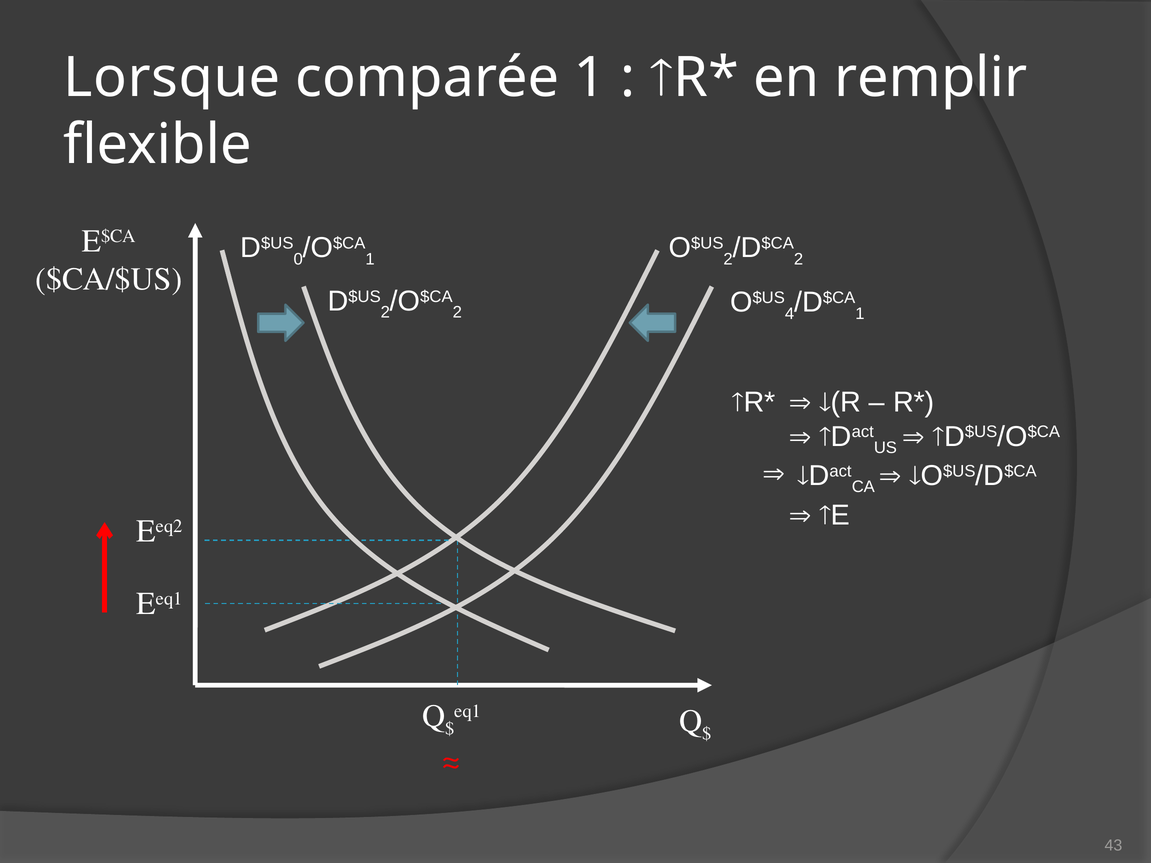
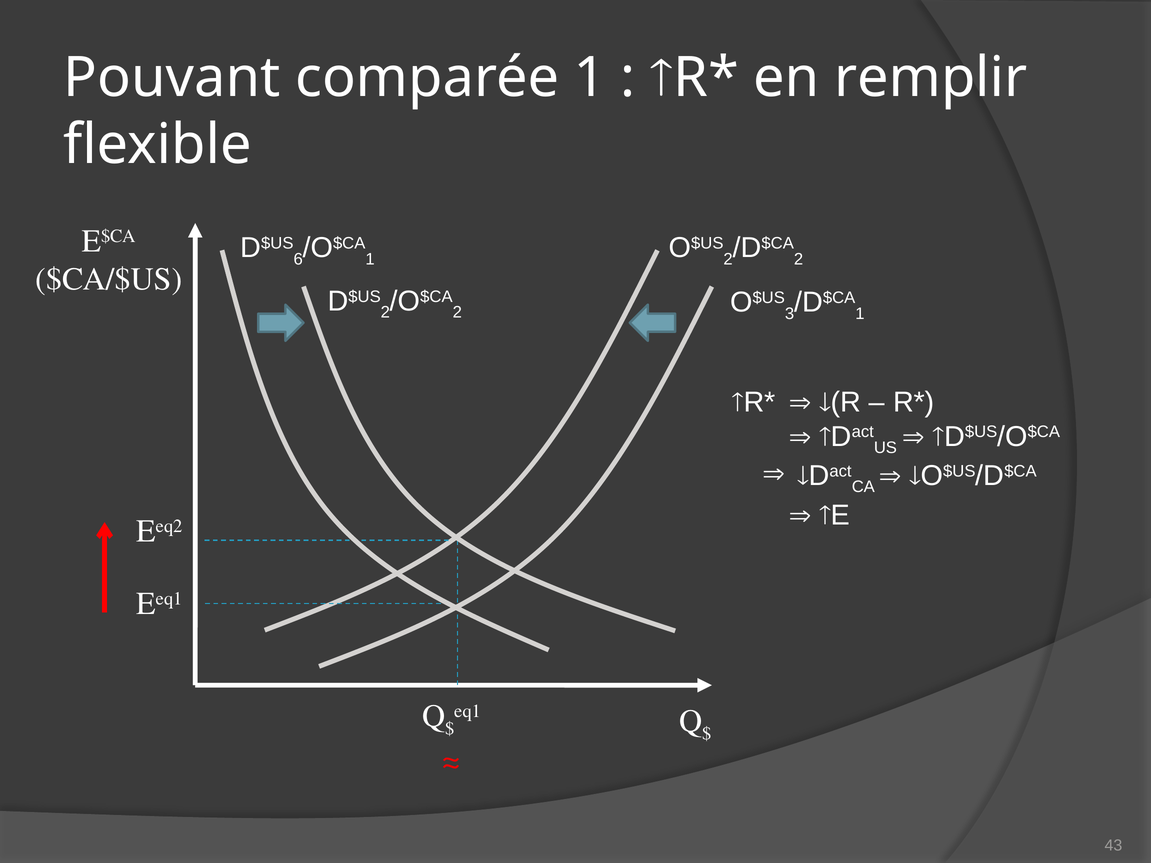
Lorsque: Lorsque -> Pouvant (172, 78)
0: 0 -> 6 (298, 259)
4: 4 -> 3 (790, 314)
